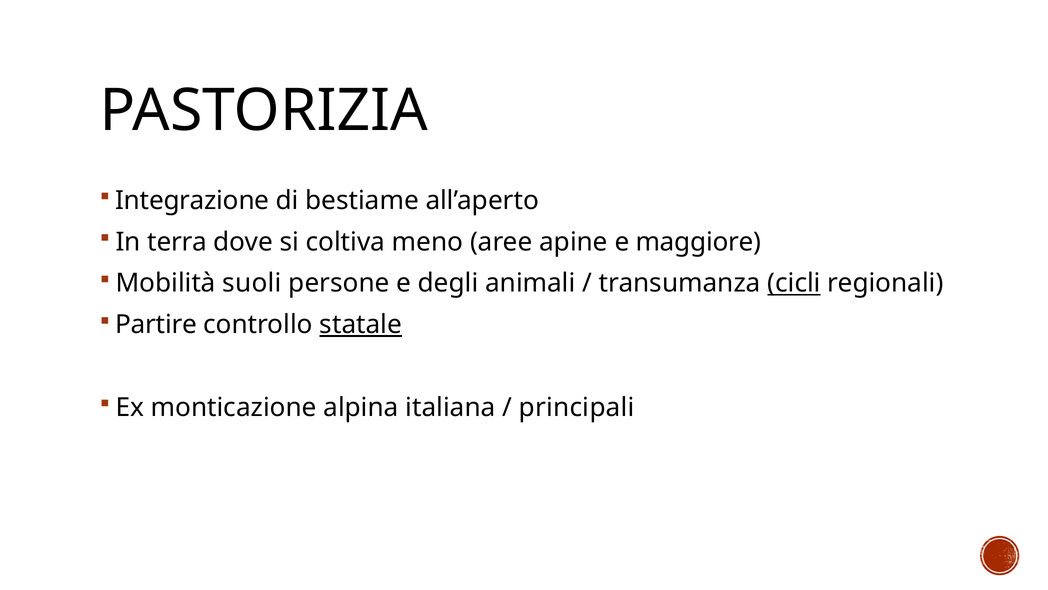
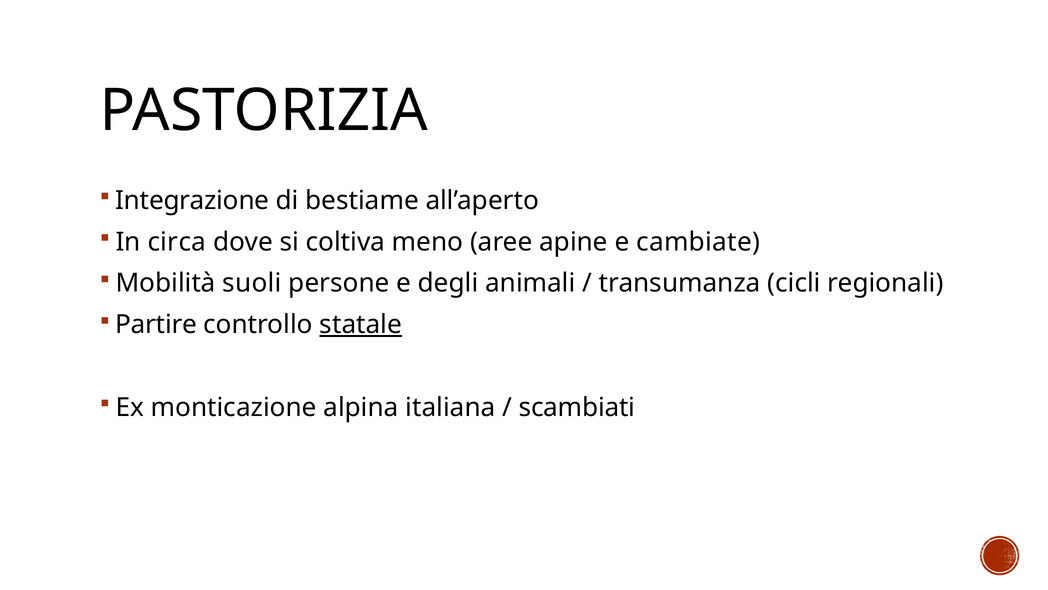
terra: terra -> circa (177, 242)
maggiore: maggiore -> cambiate (698, 242)
cicli underline: present -> none (794, 283)
principali: principali -> scambiati (577, 407)
